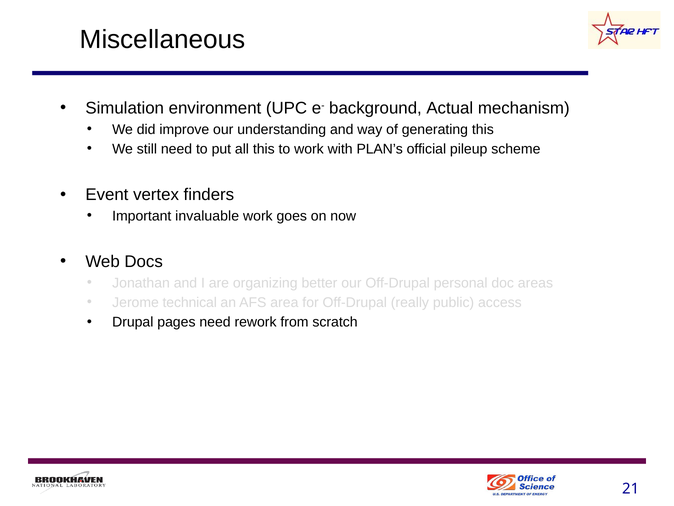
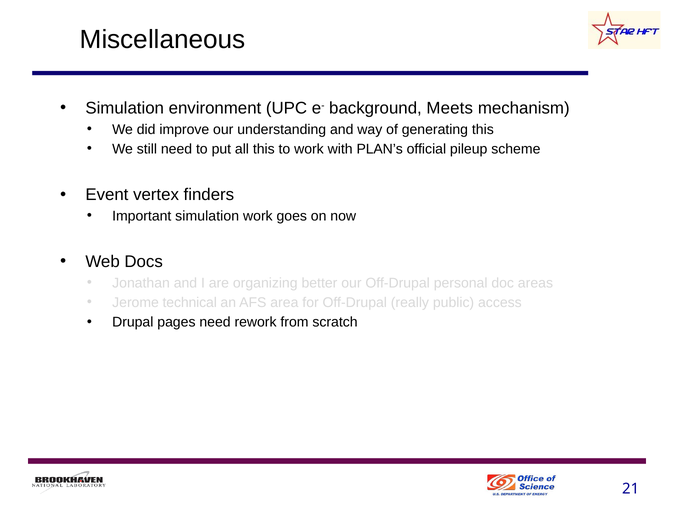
Actual: Actual -> Meets (450, 108)
Important invaluable: invaluable -> simulation (207, 216)
